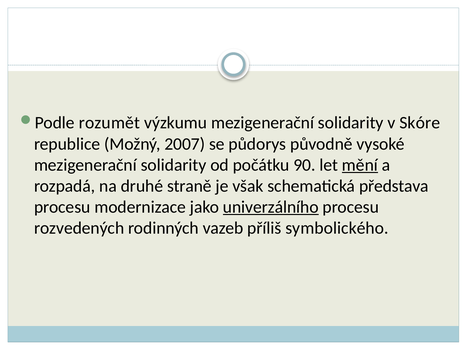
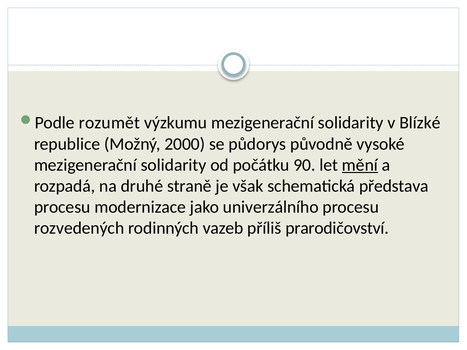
Skóre: Skóre -> Blízké (420, 123)
2007: 2007 -> 2000 (185, 144)
univerzálního underline: present -> none (271, 207)
symbolického: symbolického -> prarodičovství (337, 228)
